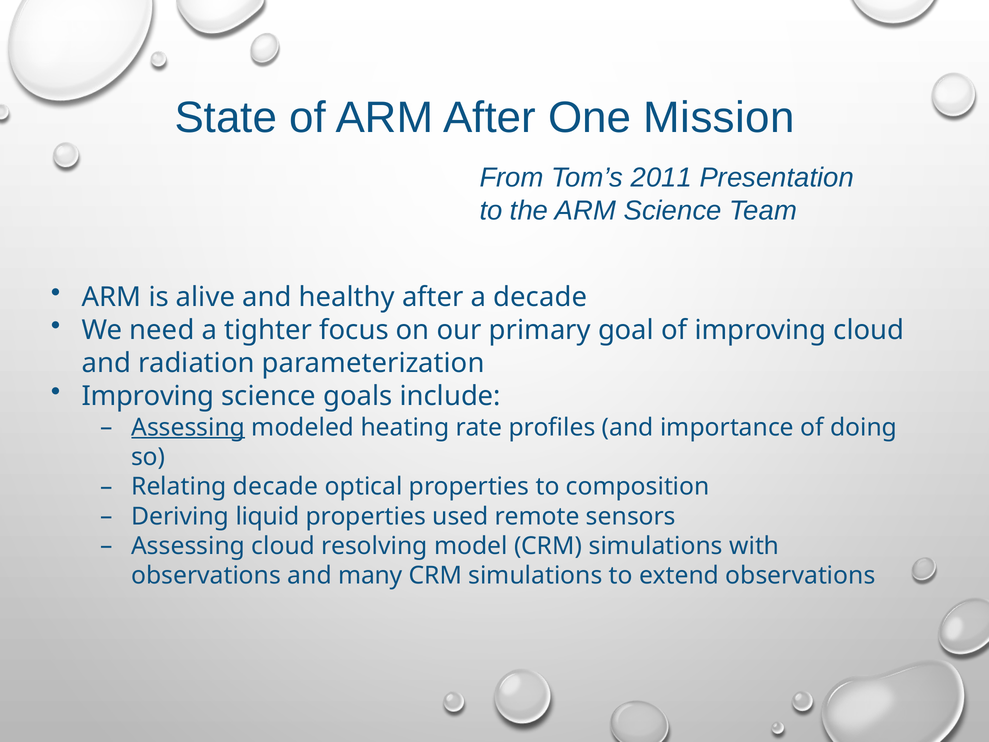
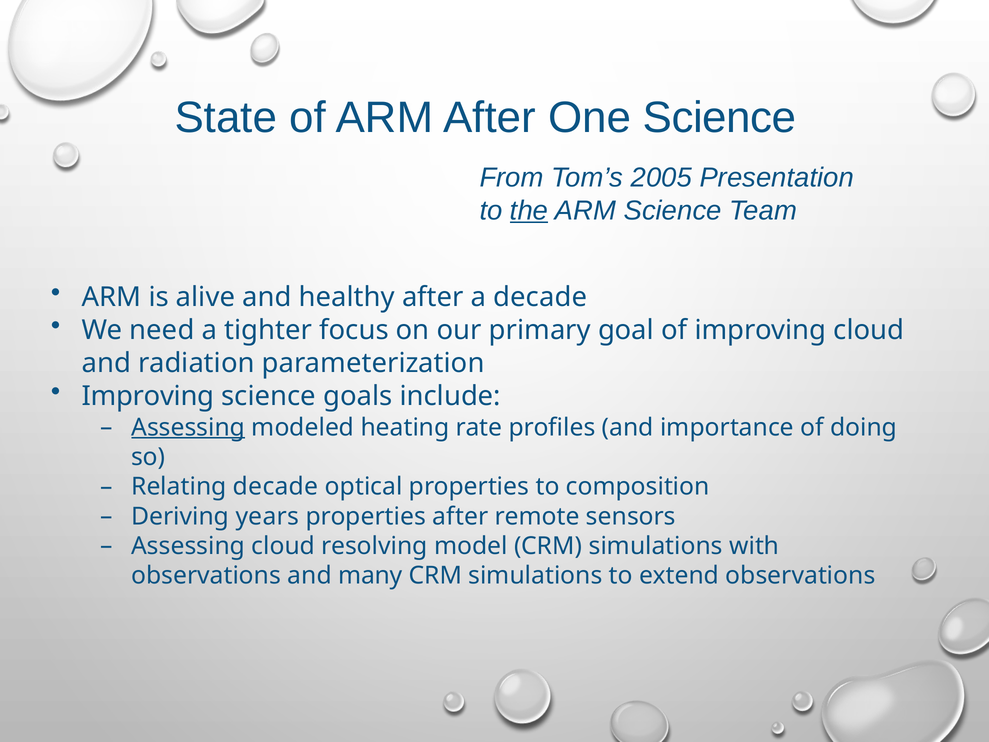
One Mission: Mission -> Science (720, 118)
2011: 2011 -> 2005 (661, 177)
the underline: none -> present (529, 210)
liquid: liquid -> years (267, 516)
properties used: used -> after (460, 516)
